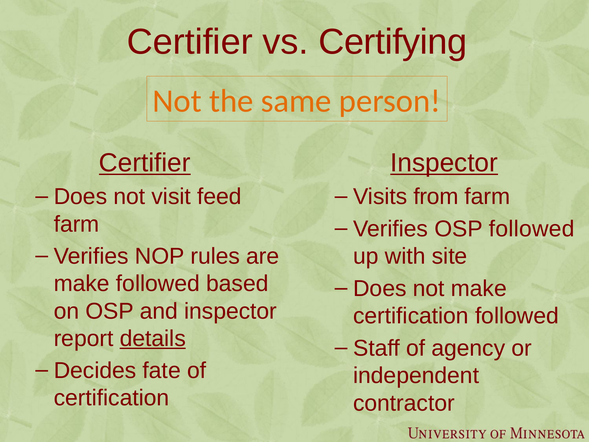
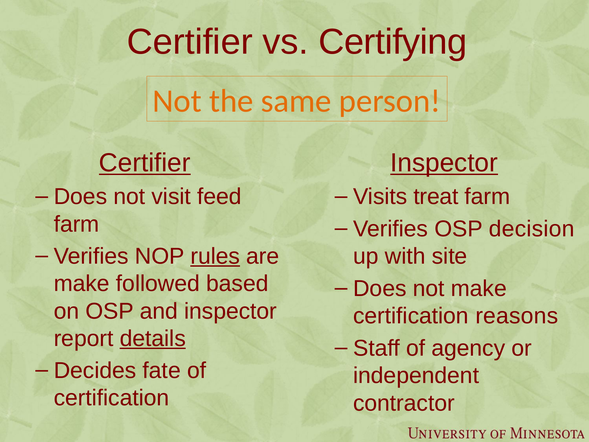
from: from -> treat (436, 197)
OSP followed: followed -> decision (532, 229)
rules underline: none -> present (215, 256)
certification followed: followed -> reasons (517, 316)
